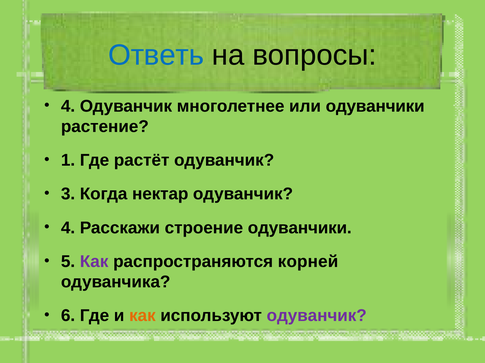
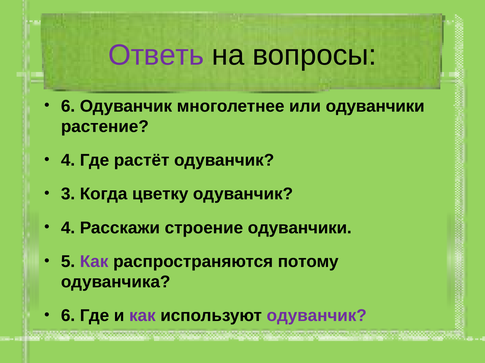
Ответь colour: blue -> purple (156, 55)
4: 4 -> 6 (68, 106)
1: 1 -> 4 (68, 161)
нектар: нектар -> цветку (160, 194)
корней: корней -> потому (308, 262)
как colour: orange -> purple (142, 316)
